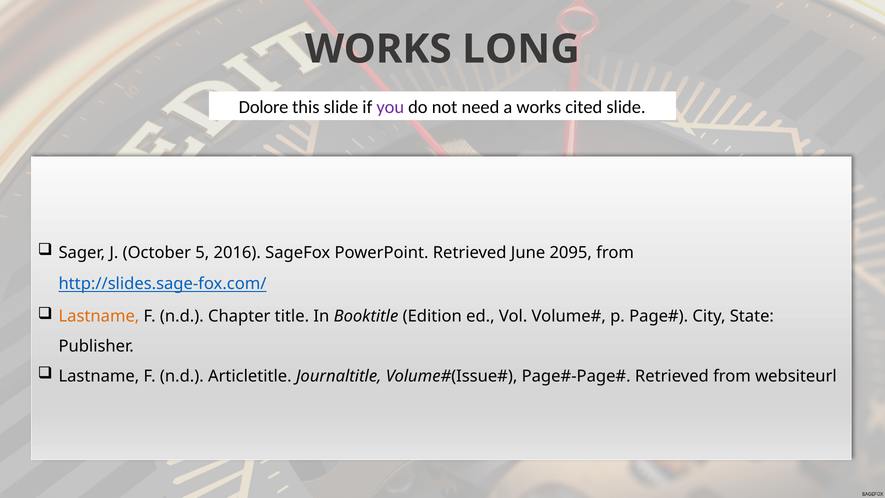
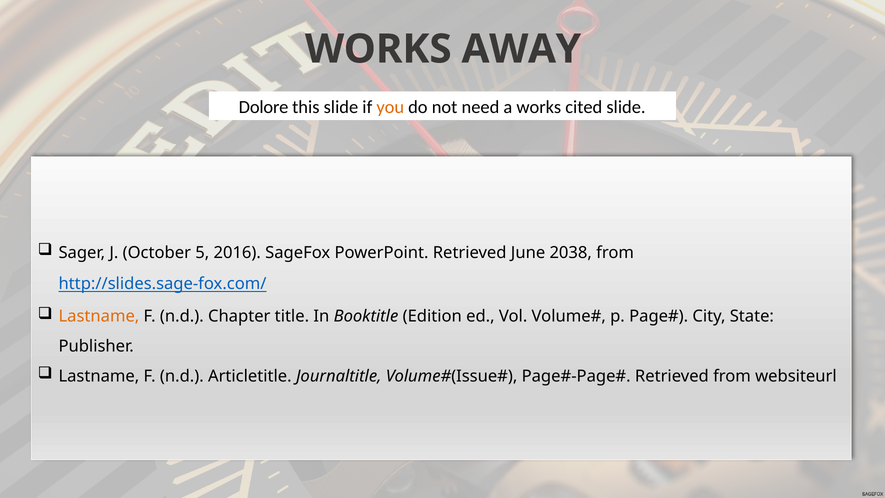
LONG: LONG -> AWAY (521, 49)
you colour: purple -> orange (390, 107)
2095: 2095 -> 2038 (571, 253)
